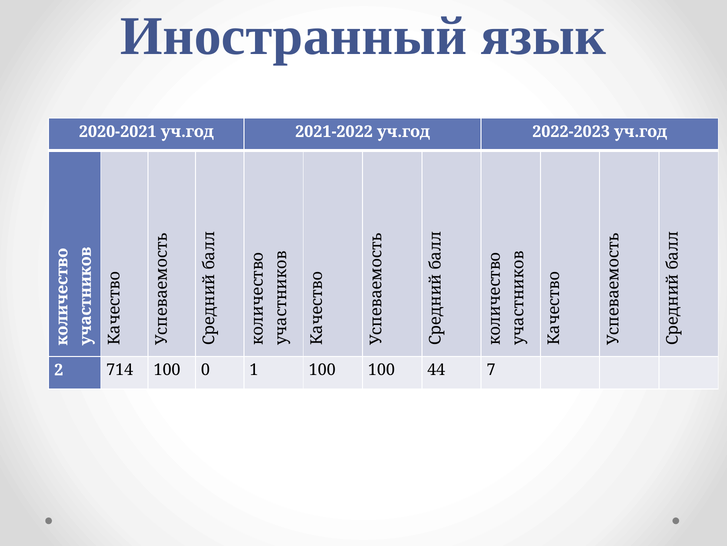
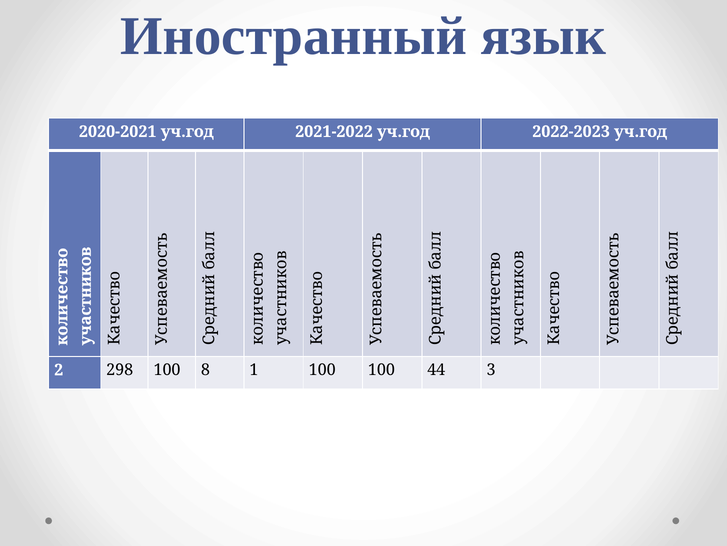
714: 714 -> 298 (120, 370)
0: 0 -> 8 (205, 370)
7: 7 -> 3 (491, 370)
